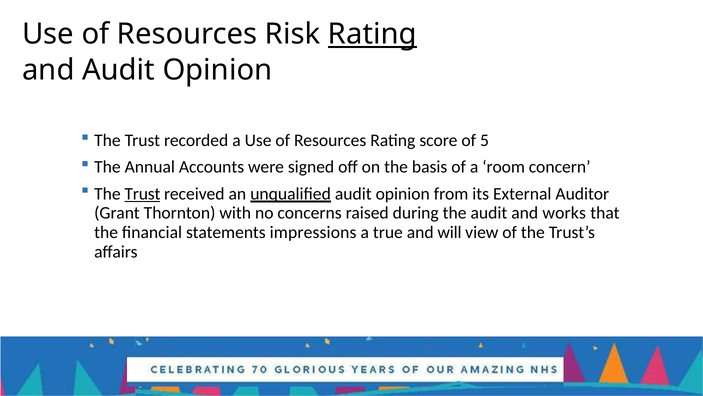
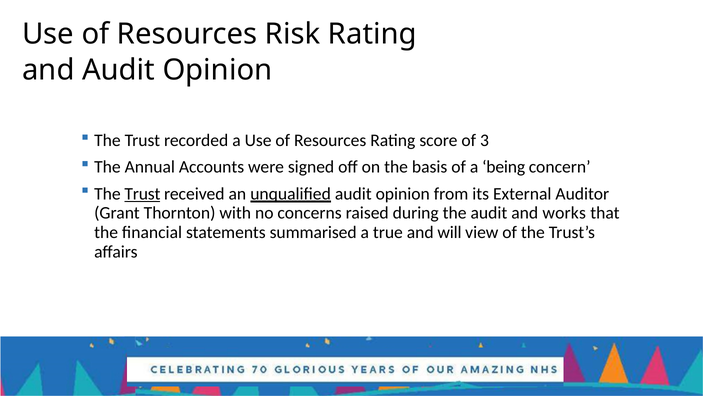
Rating underline: present -> none (372, 34)
5: 5 -> 3 (484, 140)
room: room -> being (504, 167)
impressions: impressions -> summarised (313, 232)
